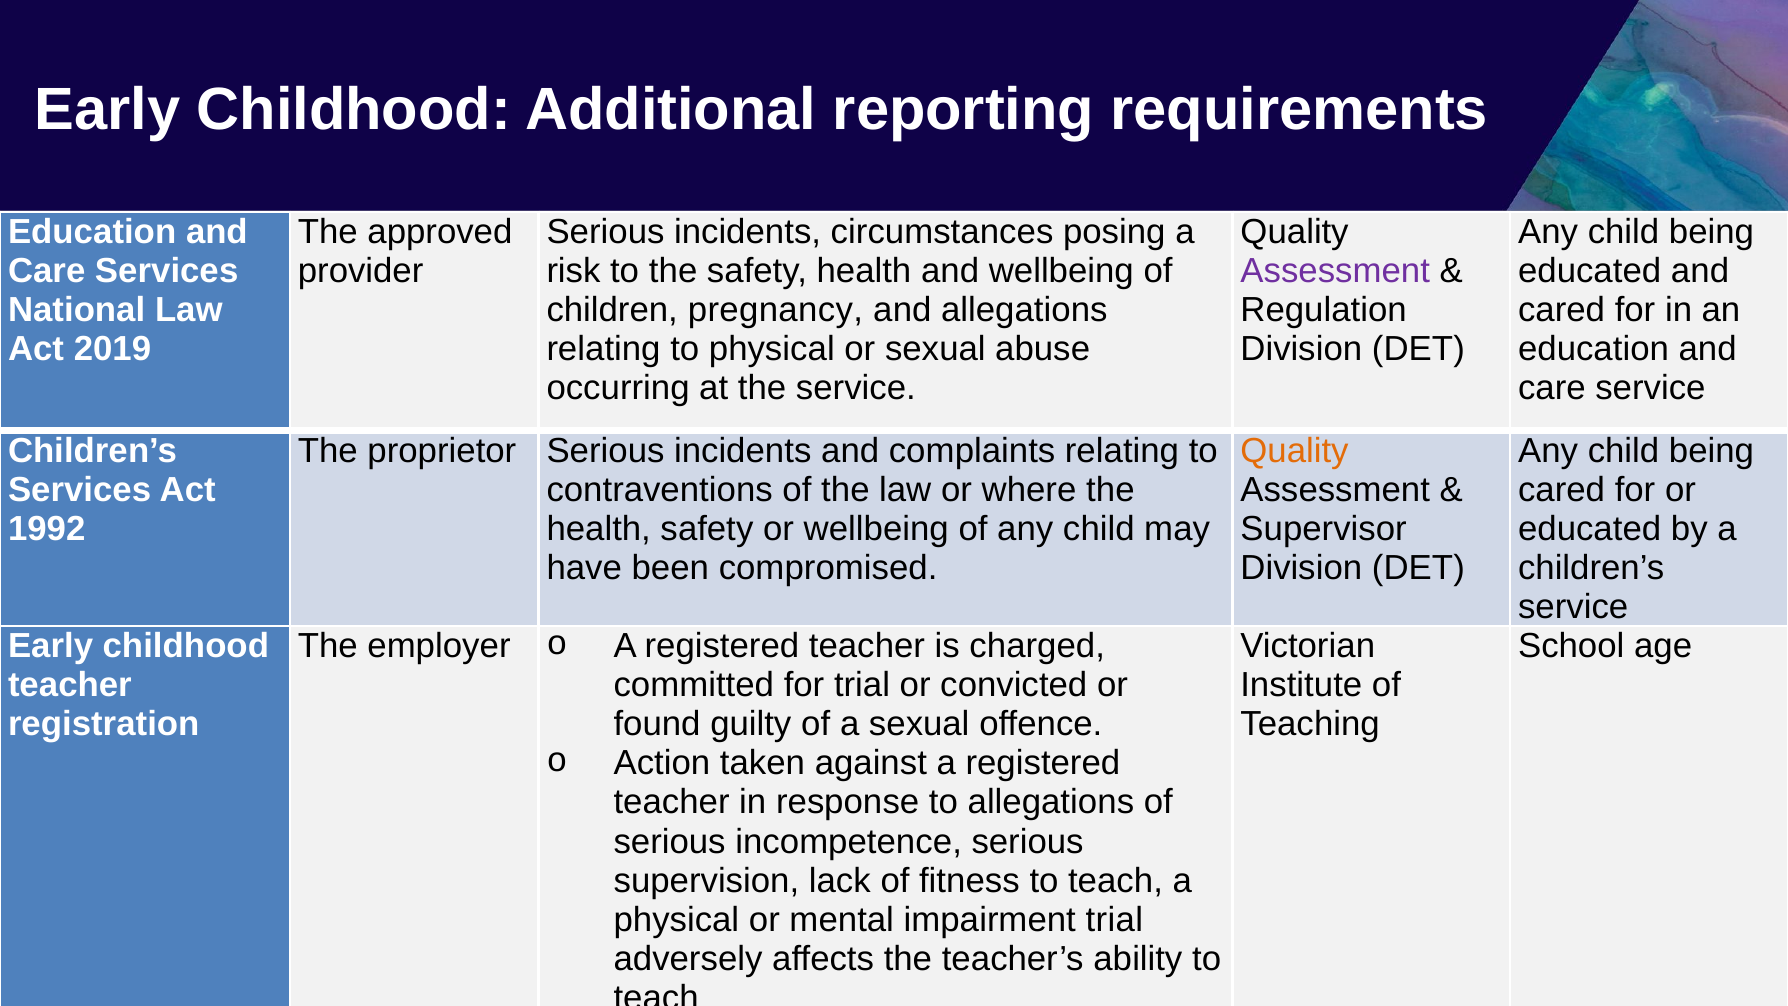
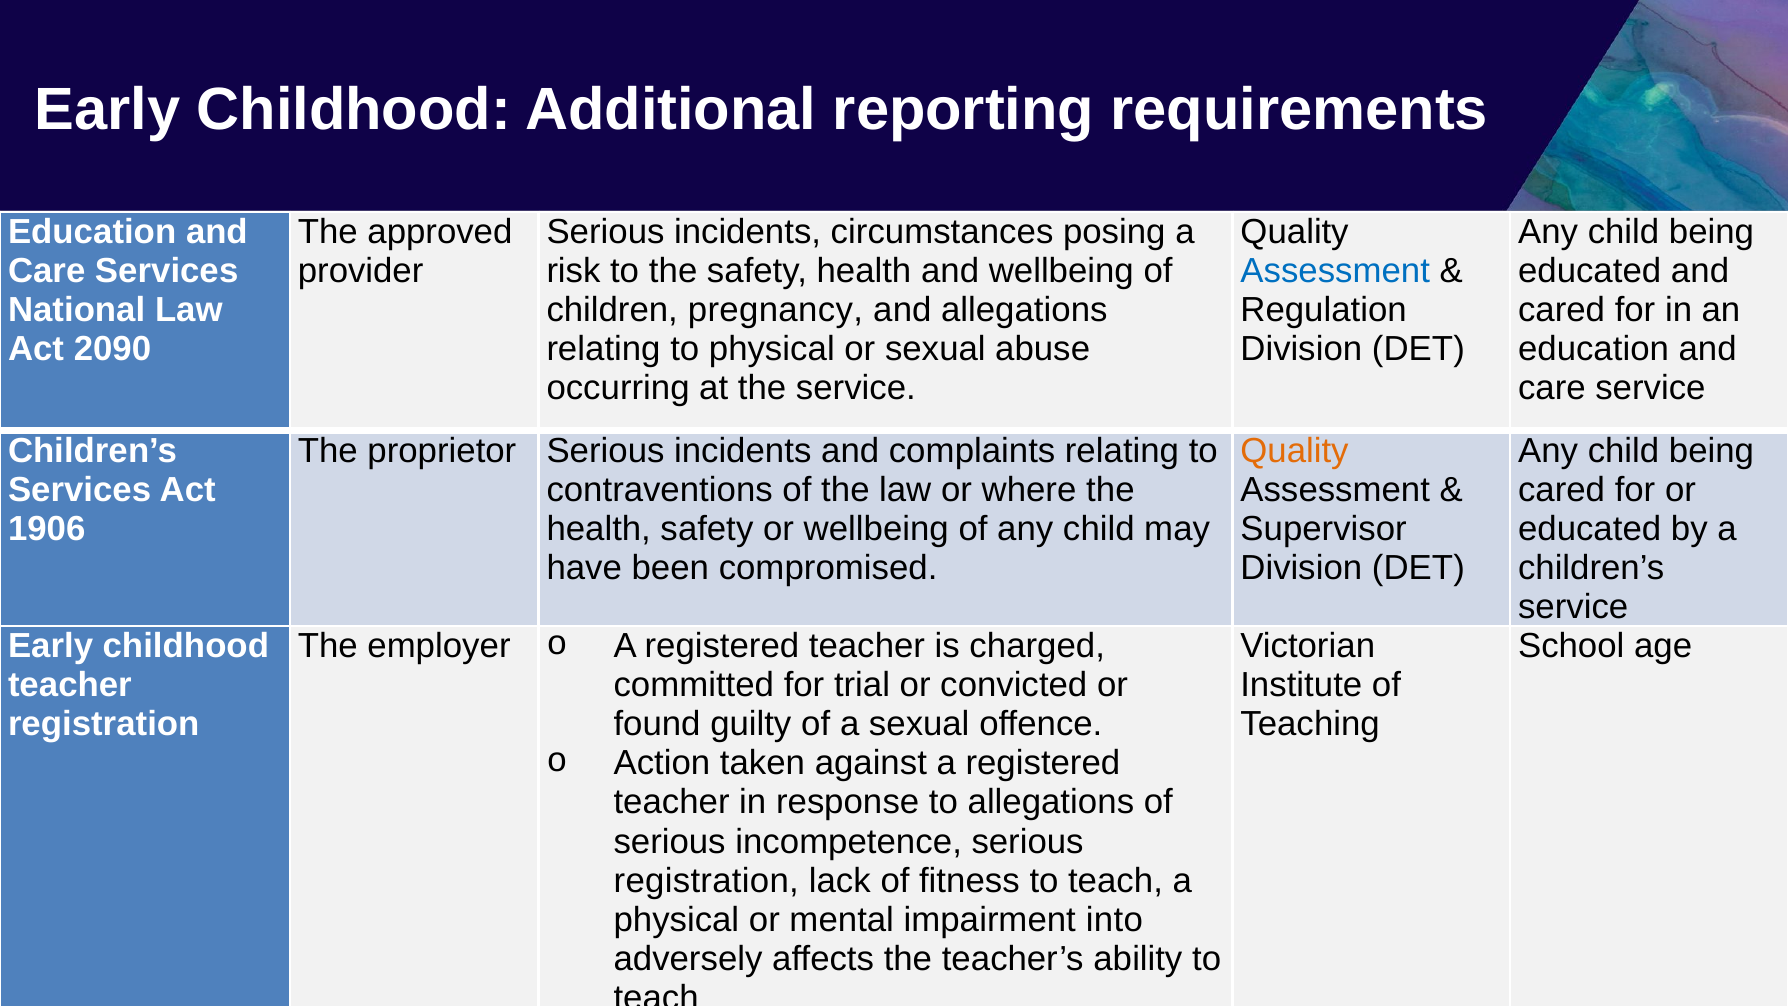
Assessment colour: purple -> blue (1335, 271)
2019: 2019 -> 2090 (112, 349)
1992: 1992 -> 1906 (47, 529)
supervision: supervision -> registration (706, 880)
impairment trial: trial -> into (1114, 919)
